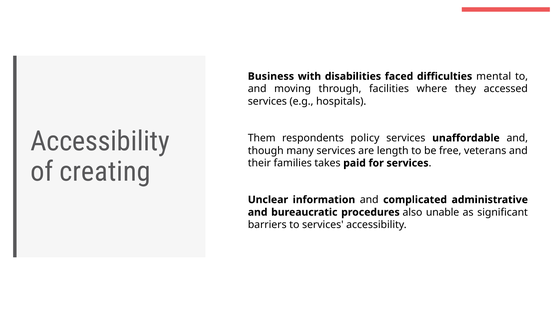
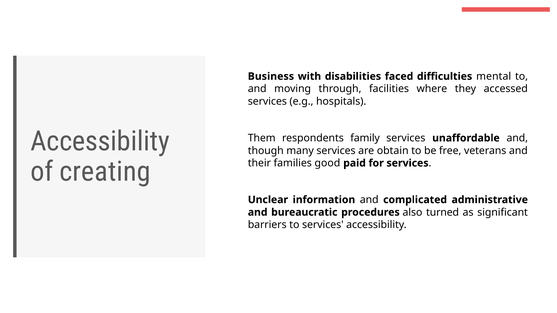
policy: policy -> family (365, 138)
length: length -> obtain (393, 151)
takes: takes -> good (327, 163)
unable: unable -> turned (443, 212)
